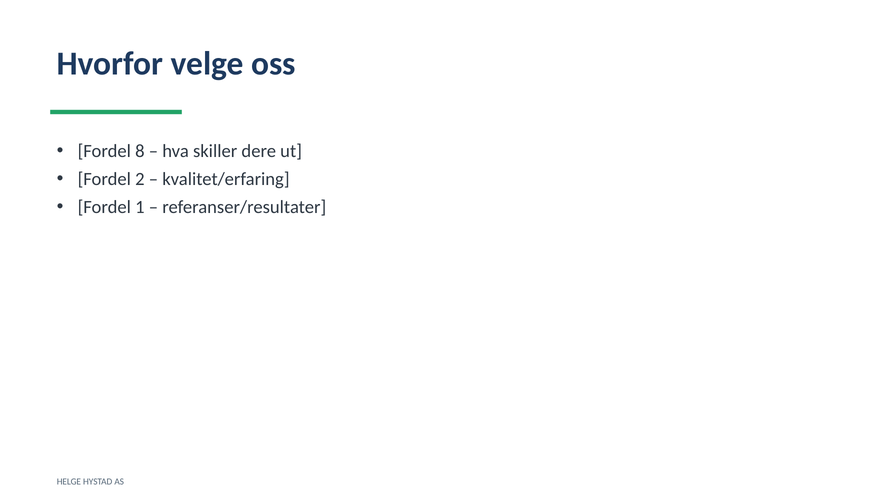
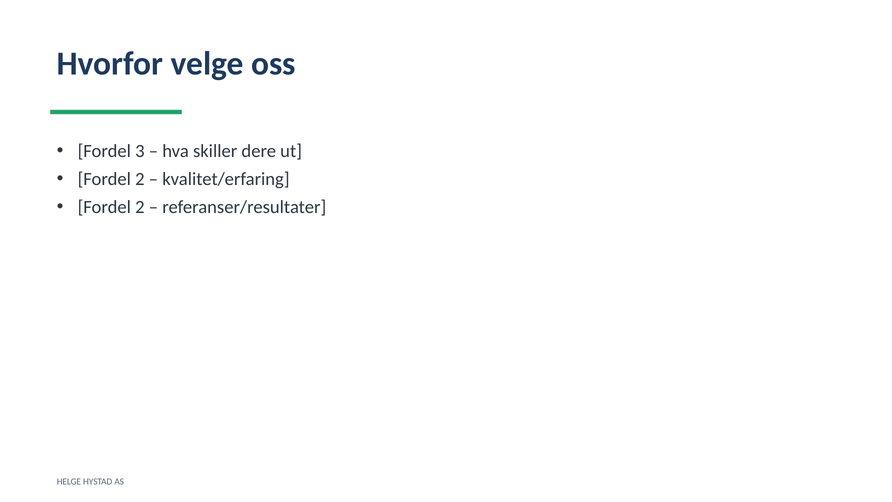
8: 8 -> 3 (140, 151)
1: 1 -> 2 (140, 207)
